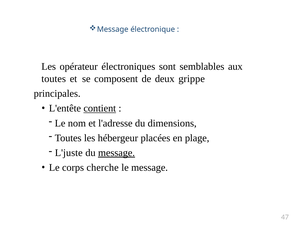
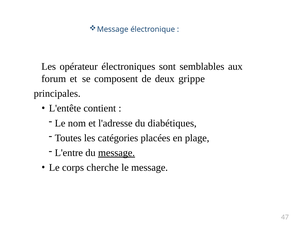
toutes: toutes -> forum (54, 79)
contient underline: present -> none (100, 108)
dimensions: dimensions -> diabétiques (172, 123)
hébergeur: hébergeur -> catégories (118, 138)
L'juste: L'juste -> L'entre (69, 153)
